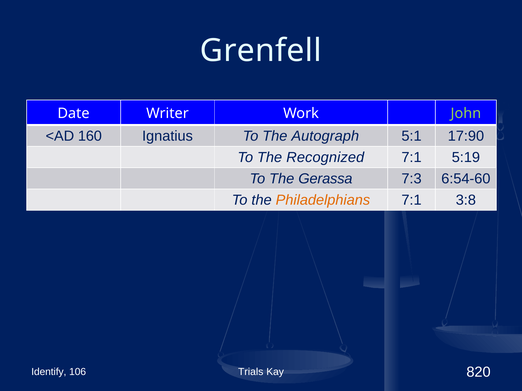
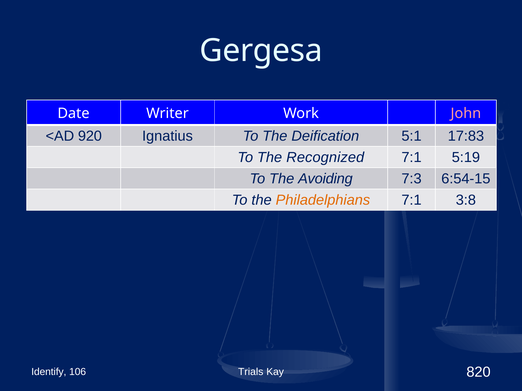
Grenfell: Grenfell -> Gergesa (261, 51)
John colour: light green -> pink (466, 113)
160: 160 -> 920 (90, 136)
Autograph: Autograph -> Deification (325, 136)
17:90: 17:90 -> 17:83 (466, 136)
Gerassa: Gerassa -> Avoiding (325, 179)
6:54-60: 6:54-60 -> 6:54-15 (466, 179)
